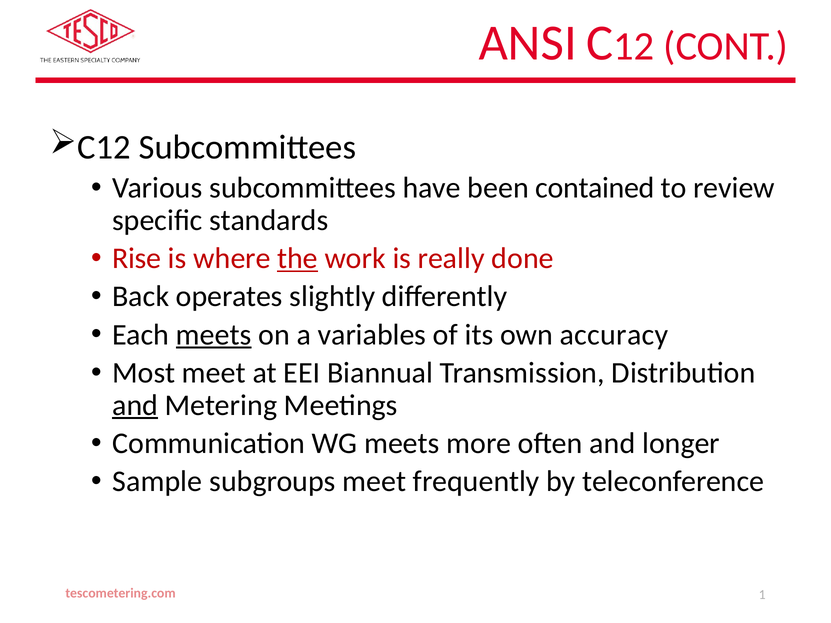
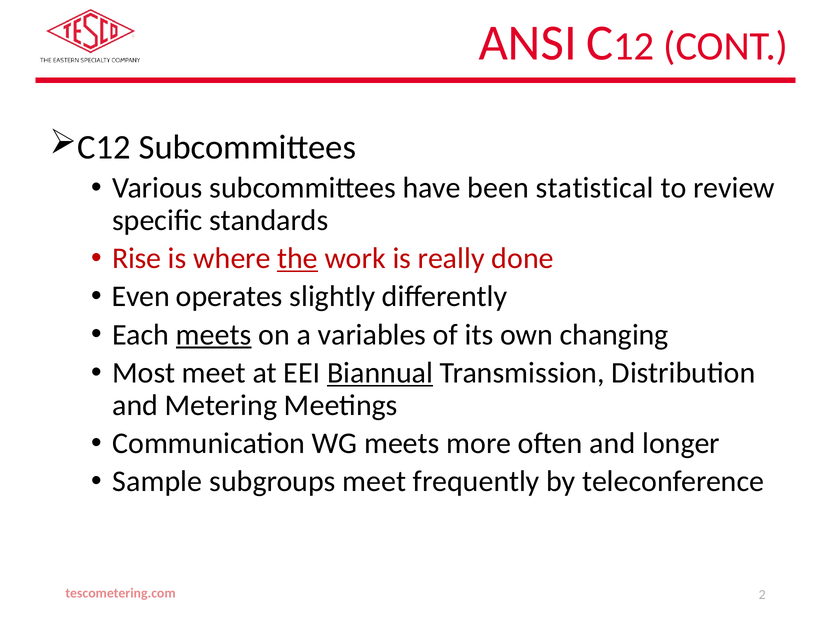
contained: contained -> statistical (595, 188)
Back: Back -> Even (141, 297)
accuracy: accuracy -> changing (614, 335)
Biannual underline: none -> present (380, 373)
and underline: present -> none (135, 405)
1: 1 -> 2 (762, 595)
